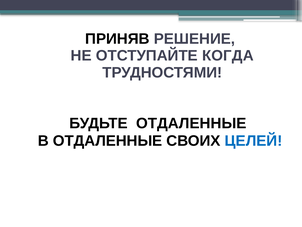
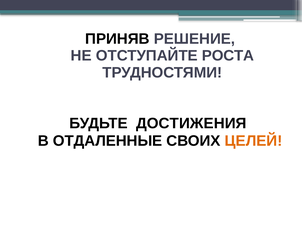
КОГДА: КОГДА -> РОСТА (228, 56)
БУДЬТЕ ОТДАЛЕННЫЕ: ОТДАЛЕННЫЕ -> ДОСТИЖЕНИЯ (191, 123)
ЦЕЛЕЙ colour: blue -> orange (253, 141)
